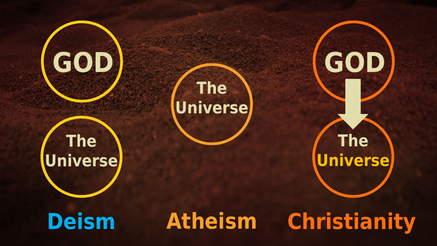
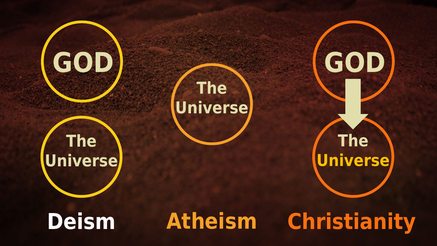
Deism colour: light blue -> white (81, 222)
